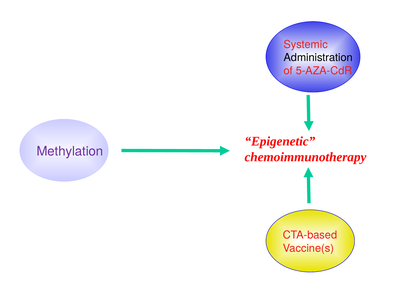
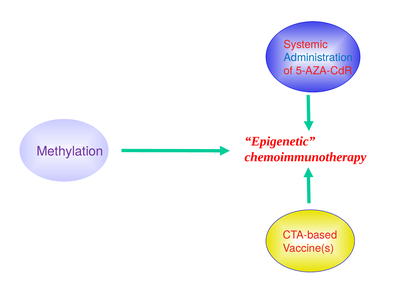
Administration colour: black -> blue (318, 58)
